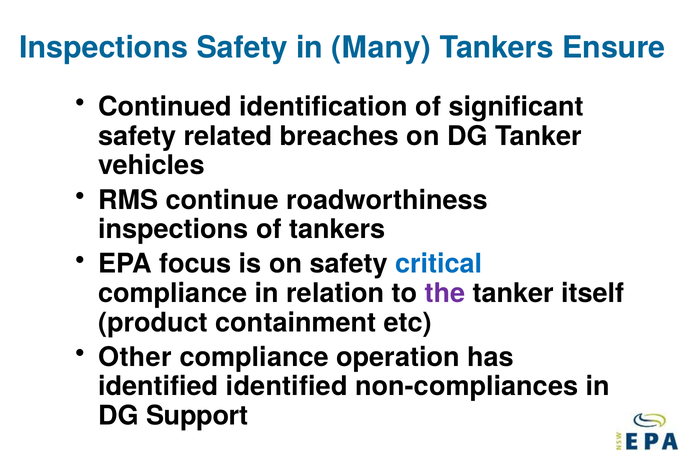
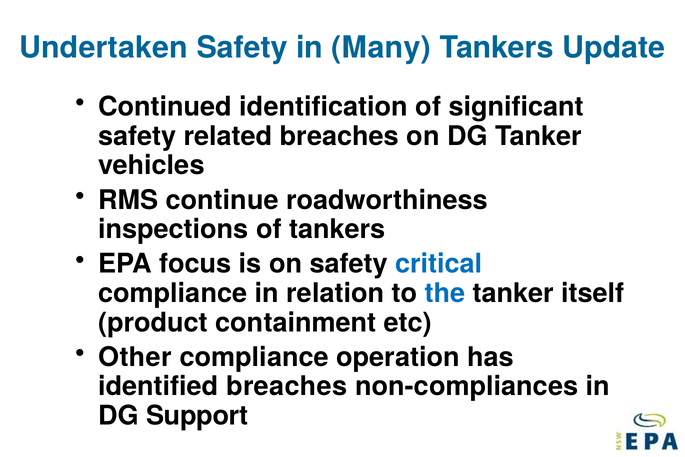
Inspections: Inspections -> Undertaken (104, 48)
Ensure: Ensure -> Update (614, 48)
the colour: purple -> blue (445, 293)
identified identified: identified -> breaches (287, 386)
